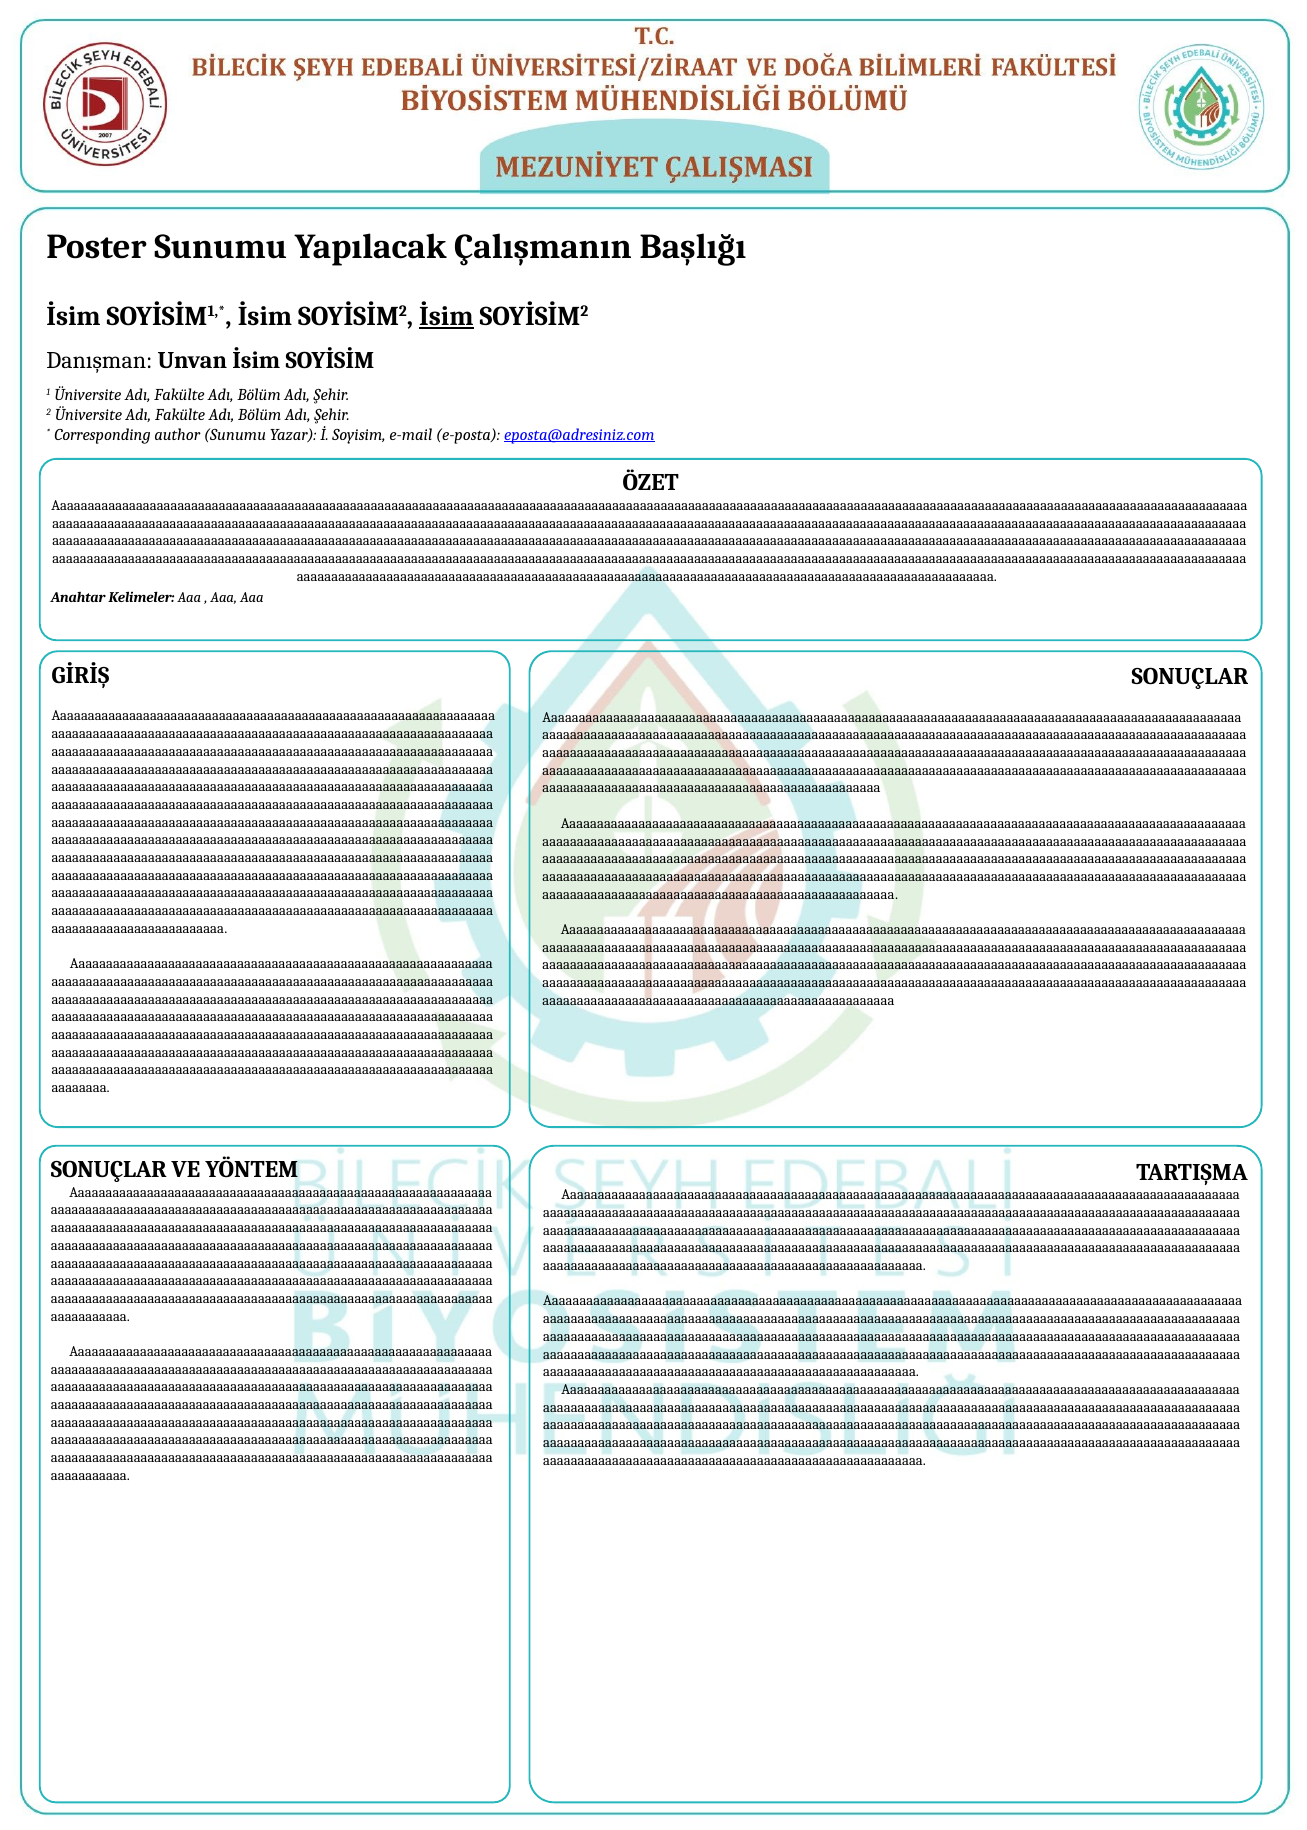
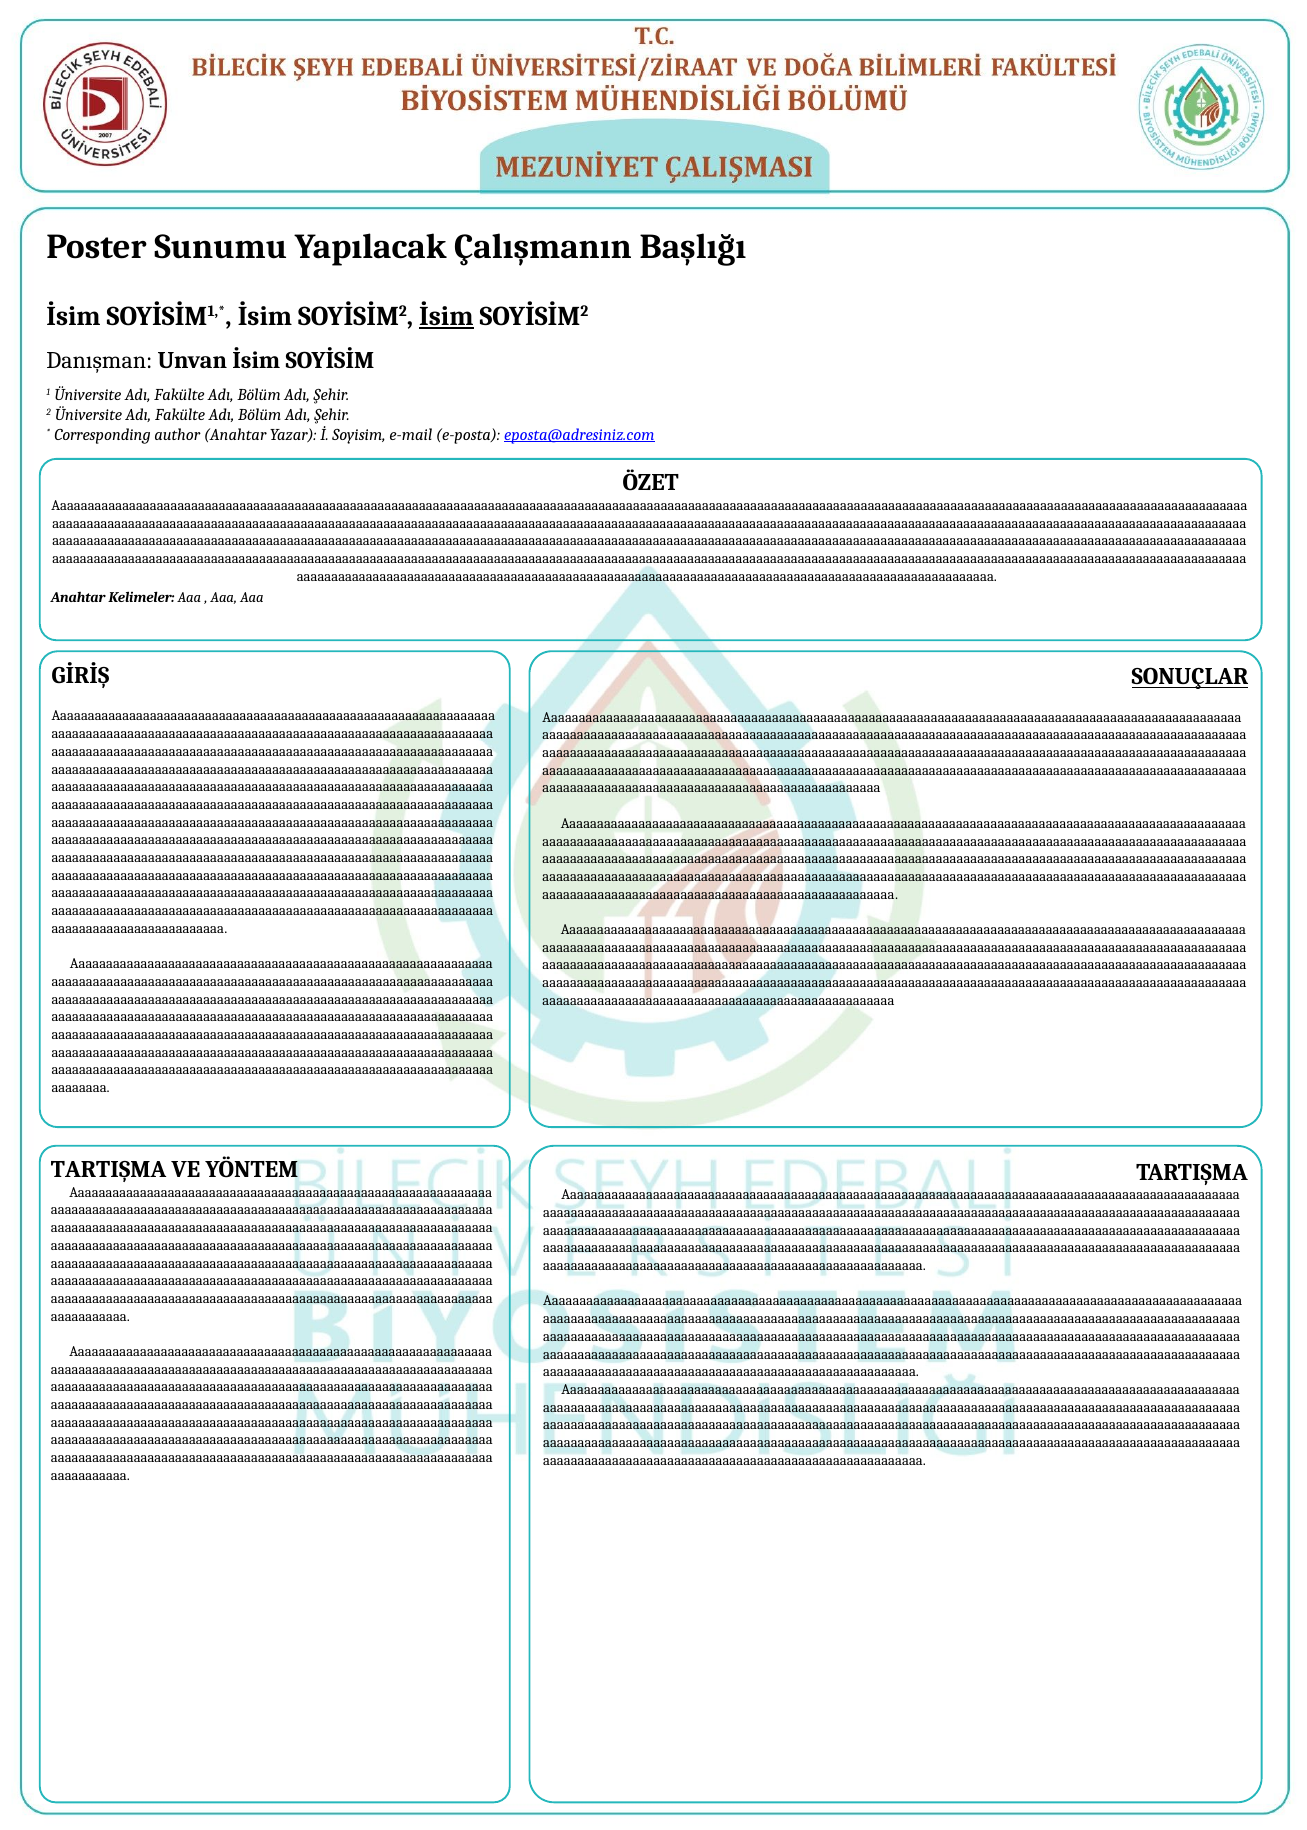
author Sunumu: Sunumu -> Anahtar (235, 435)
SONUÇLAR underline: none -> present (1190, 677)
SONUÇLAR: SONUÇLAR -> TARTIŞMA (109, 1170)
